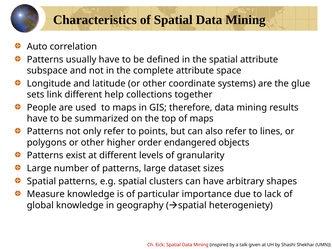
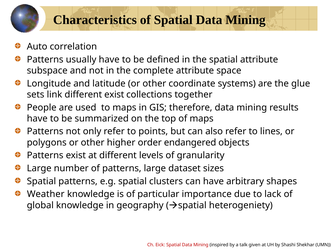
different help: help -> exist (114, 95)
Measure: Measure -> Weather (46, 194)
